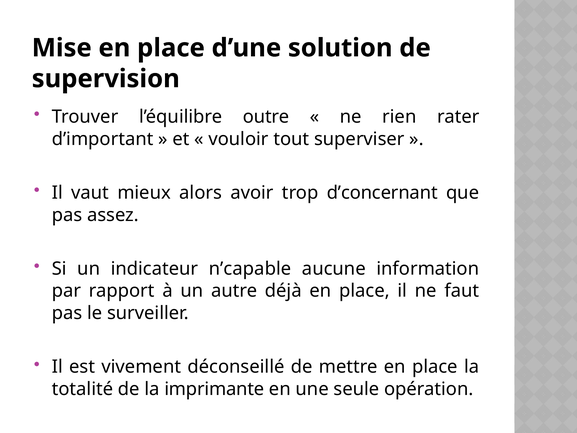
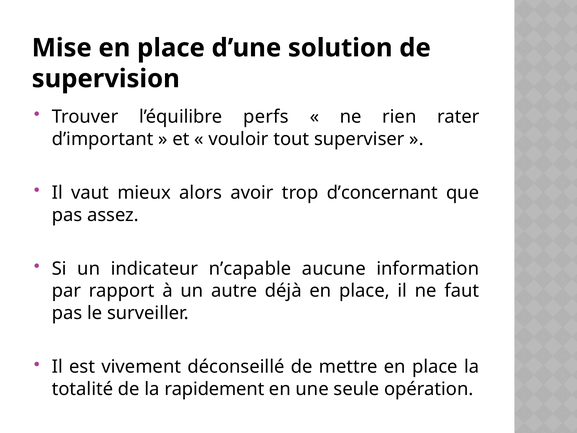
outre: outre -> perfs (266, 117)
imprimante: imprimante -> rapidement (214, 389)
